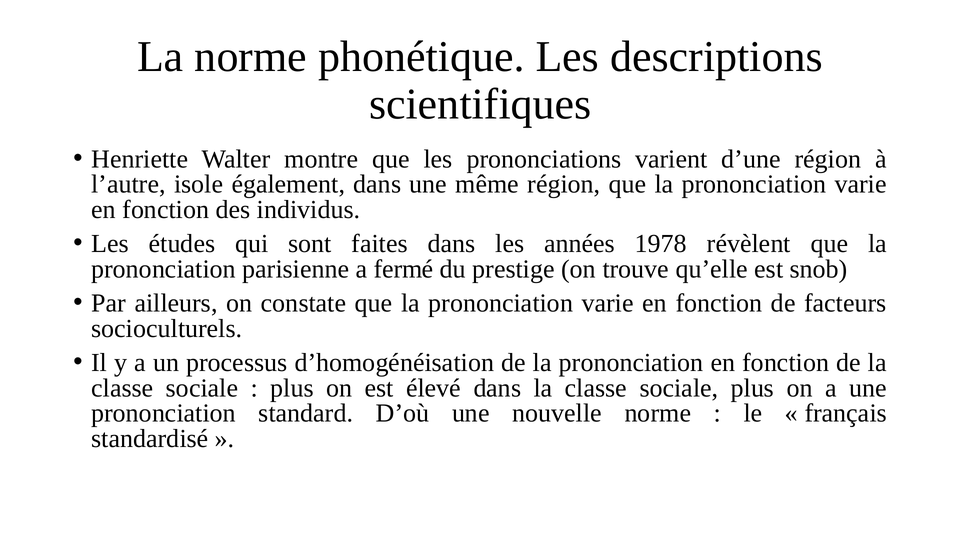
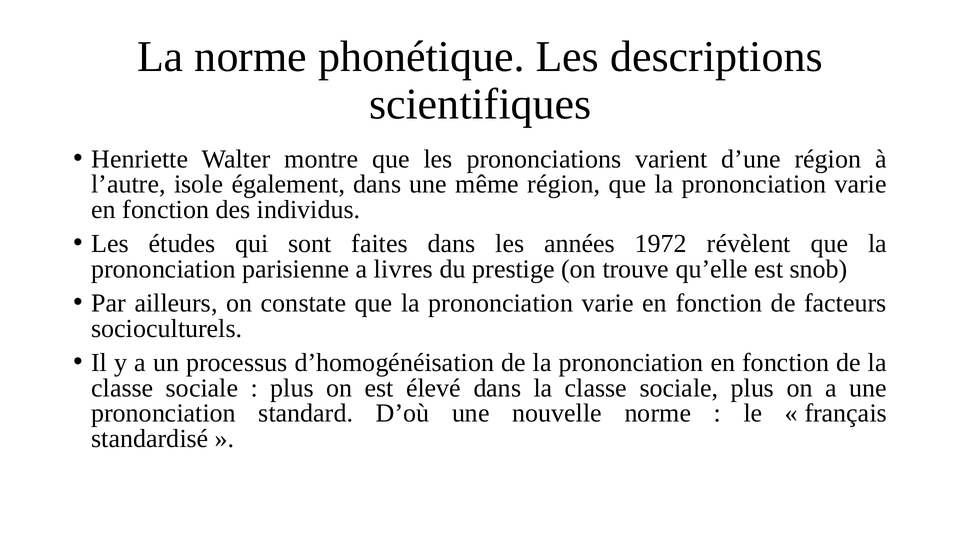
1978: 1978 -> 1972 (661, 244)
fermé: fermé -> livres (403, 269)
